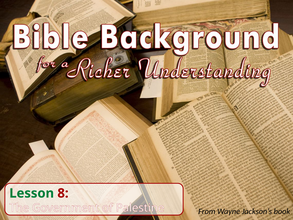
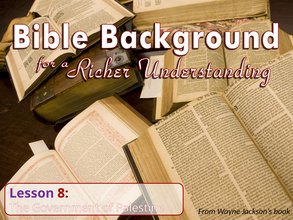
Lesson colour: green -> purple (32, 193)
